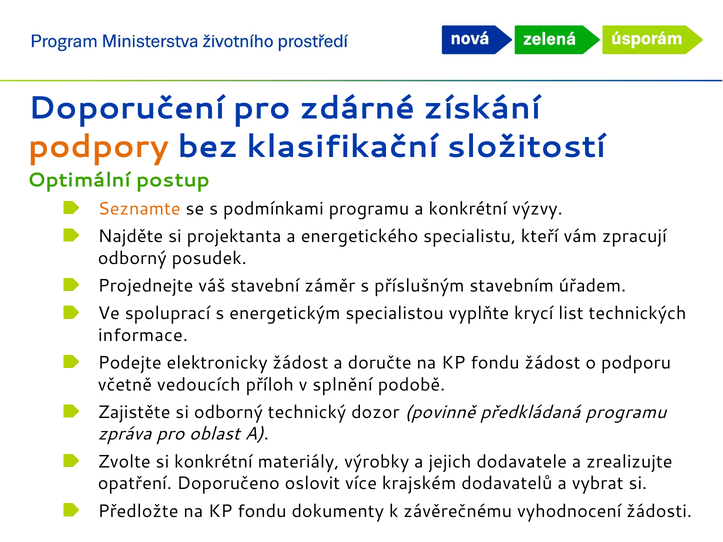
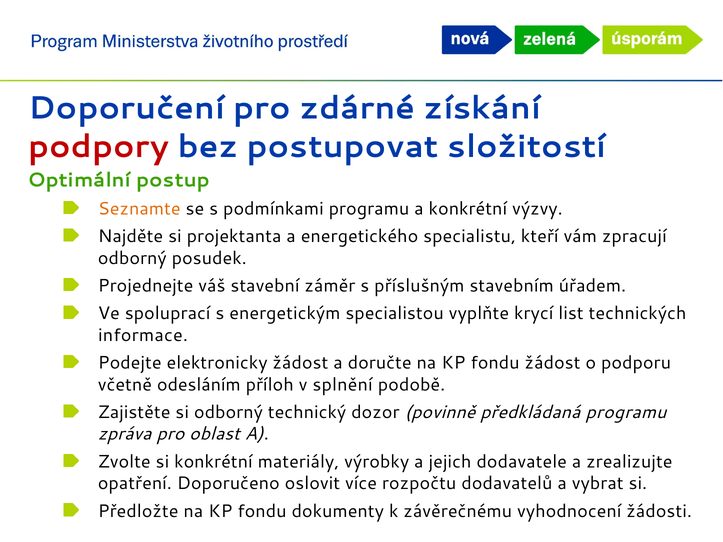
podpory colour: orange -> red (98, 147)
klasifikační: klasifikační -> postupovat (343, 147)
vedoucích: vedoucích -> odesláním (199, 385)
krajském: krajském -> rozpočtu (419, 484)
